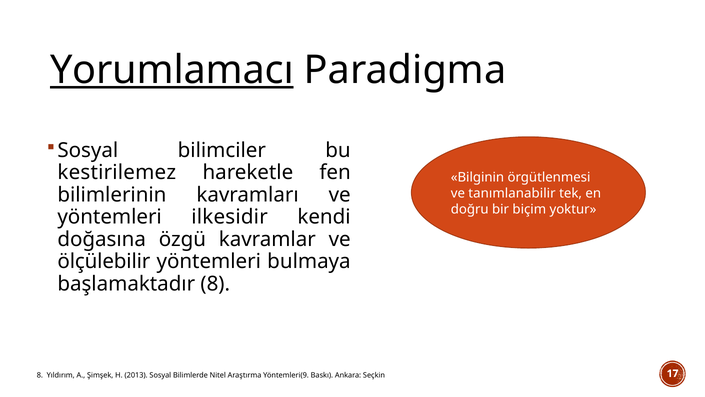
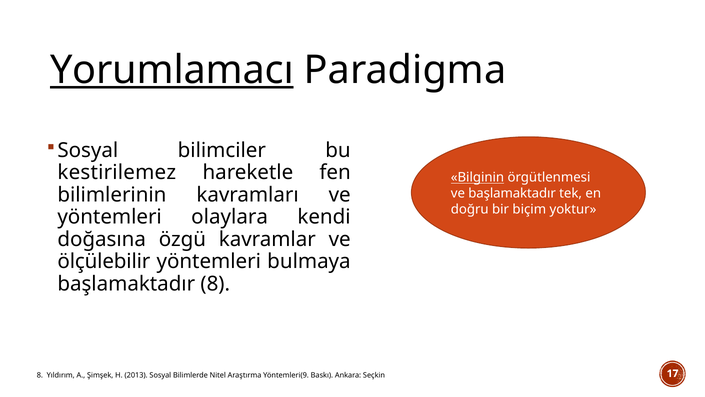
Bilginin underline: none -> present (477, 177)
ve tanımlanabilir: tanımlanabilir -> başlamaktadır (512, 193)
ilkesidir: ilkesidir -> olaylara (230, 217)
